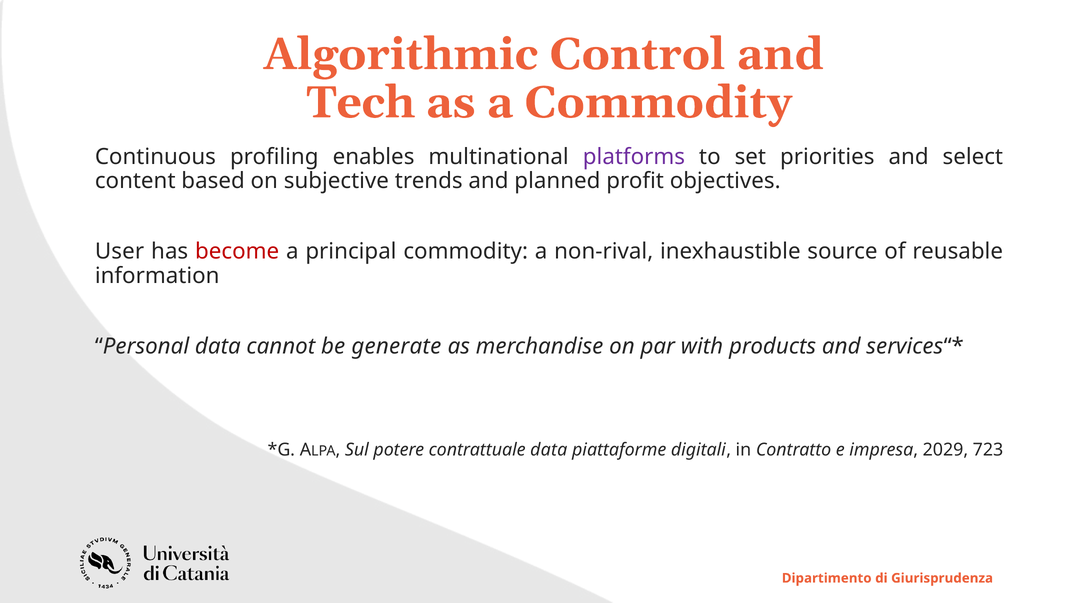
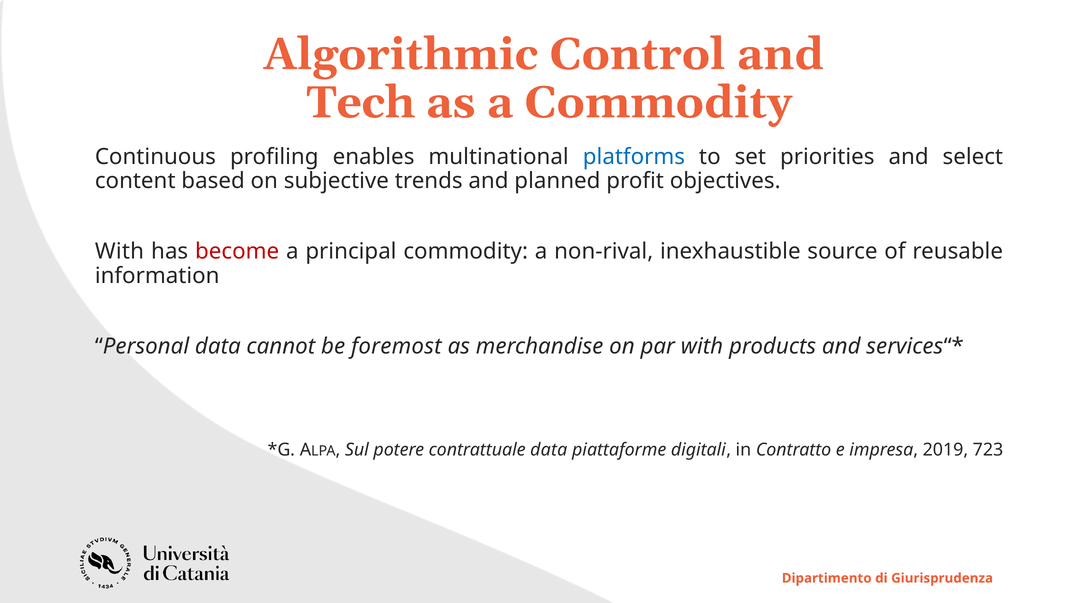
platforms colour: purple -> blue (634, 157)
User: User -> With (119, 252)
generate: generate -> foremost (396, 346)
2029: 2029 -> 2019 (945, 450)
